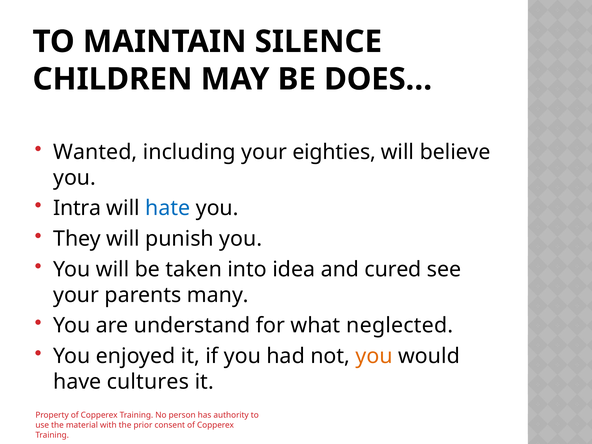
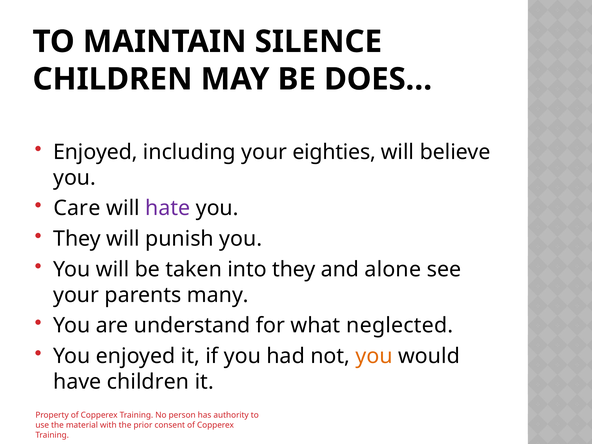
Wanted: Wanted -> Enjoyed (95, 152)
Intra: Intra -> Care (77, 208)
hate colour: blue -> purple (168, 208)
into idea: idea -> they (294, 269)
cured: cured -> alone (393, 269)
have cultures: cultures -> children (148, 382)
